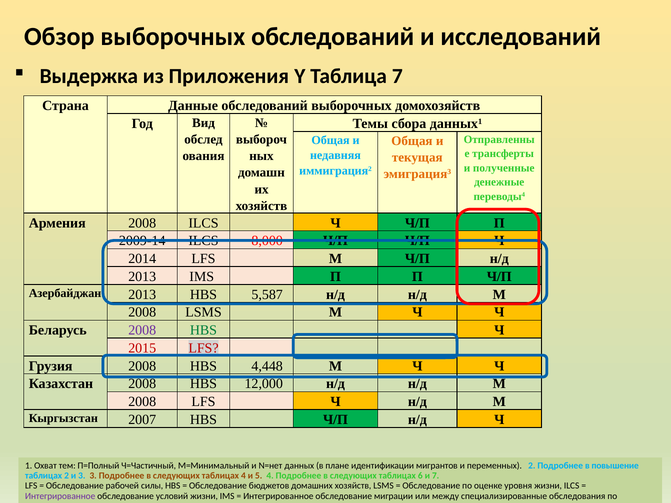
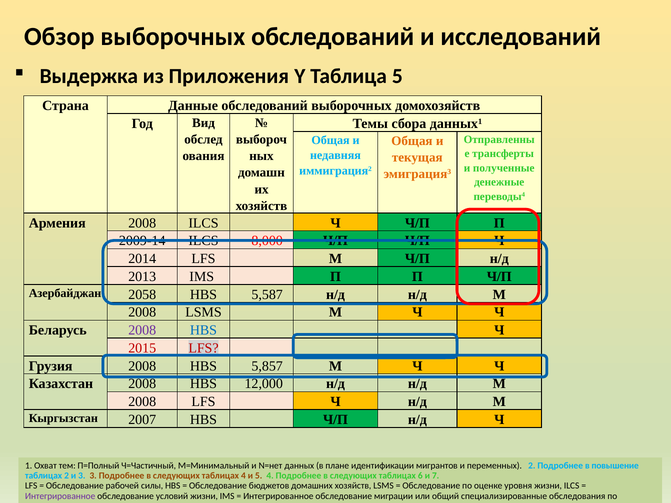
Таблица 7: 7 -> 5 (397, 76)
Азербайджан 2013: 2013 -> 2058 (142, 295)
HBS colour: green -> blue (203, 330)
4,448: 4,448 -> 5,857 (267, 366)
между: между -> общий (446, 496)
